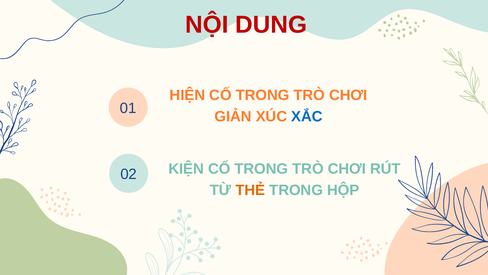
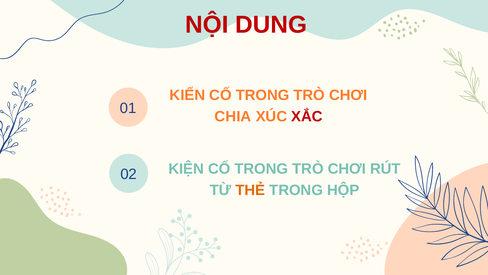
HIỆN: HIỆN -> KIẾN (187, 95)
GIẢN: GIẢN -> CHIA (233, 116)
XẮC colour: blue -> red (307, 116)
